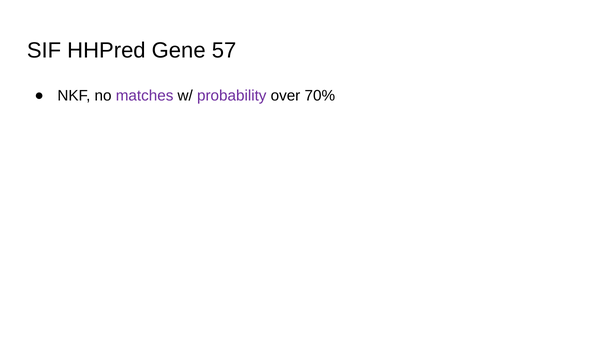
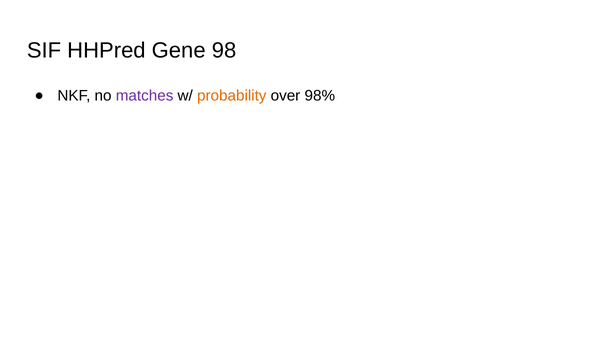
57: 57 -> 98 (224, 51)
probability colour: purple -> orange (232, 96)
70%: 70% -> 98% (320, 96)
